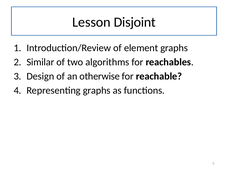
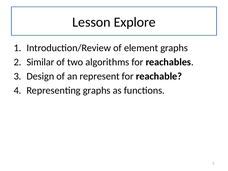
Disjoint: Disjoint -> Explore (135, 22)
otherwise: otherwise -> represent (100, 76)
